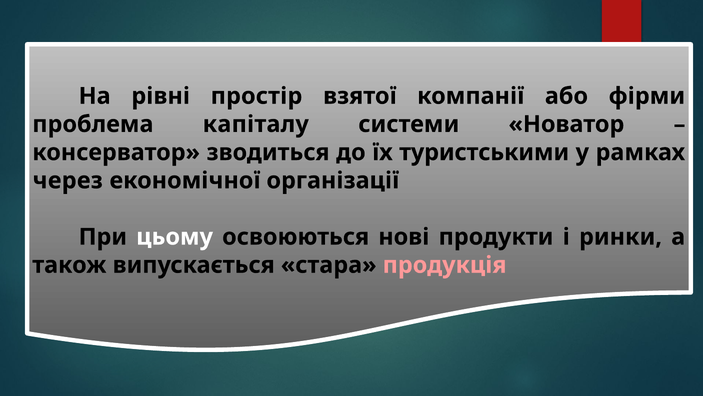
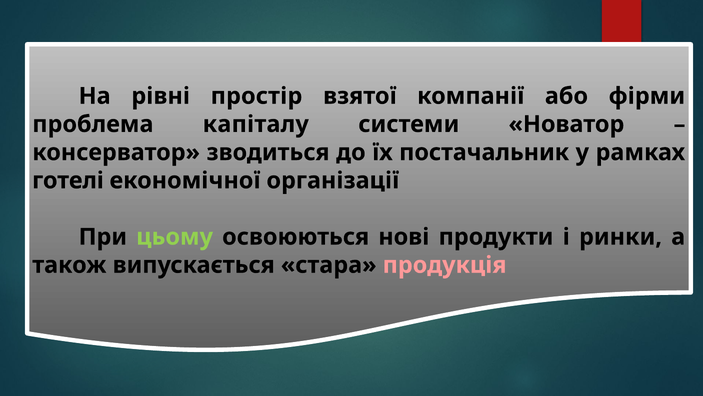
туристськими: туристськими -> постачальник (484, 152)
через: через -> готелі (68, 180)
цьому colour: white -> light green (175, 237)
